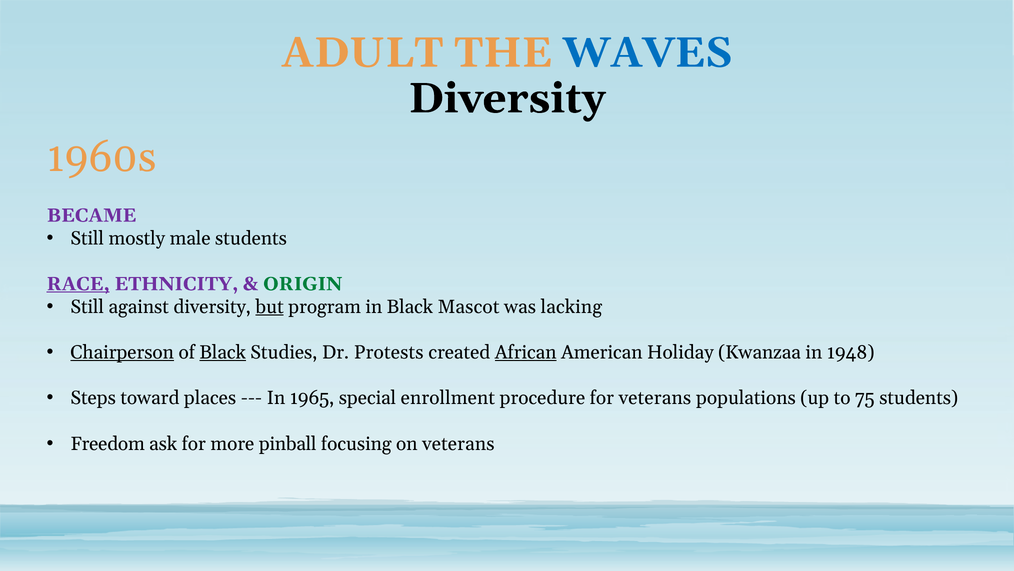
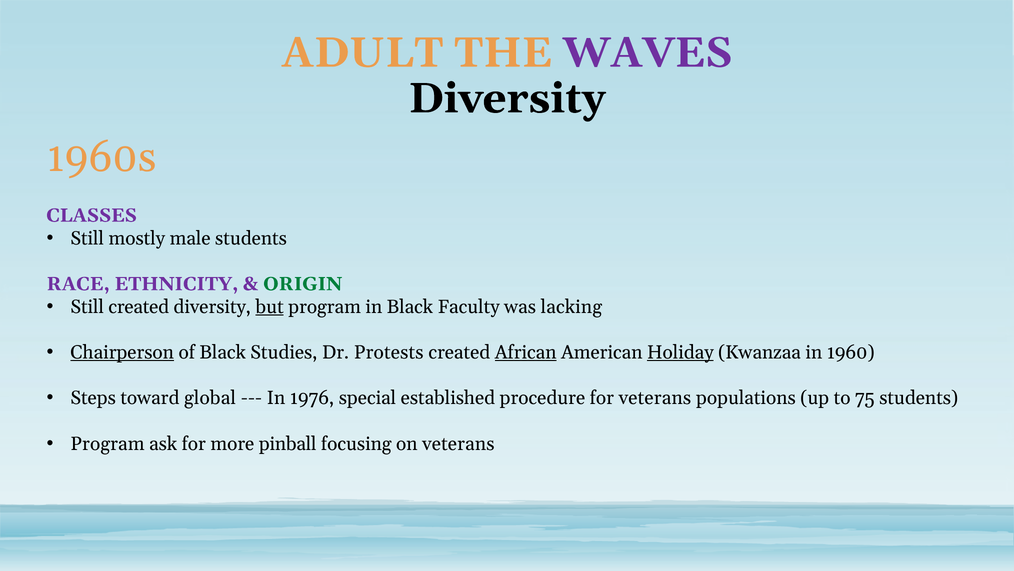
WAVES colour: blue -> purple (648, 53)
BECAME: BECAME -> CLASSES (92, 215)
RACE underline: present -> none (78, 284)
Still against: against -> created (139, 306)
Mascot: Mascot -> Faculty (469, 306)
Black underline: present -> none (223, 352)
Holiday underline: none -> present (680, 352)
1948: 1948 -> 1960 (851, 352)
places: places -> global (210, 398)
1965: 1965 -> 1976 (312, 398)
enrollment: enrollment -> established (448, 398)
Freedom: Freedom -> Program (107, 443)
